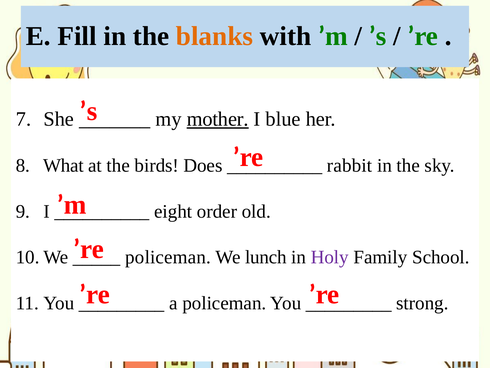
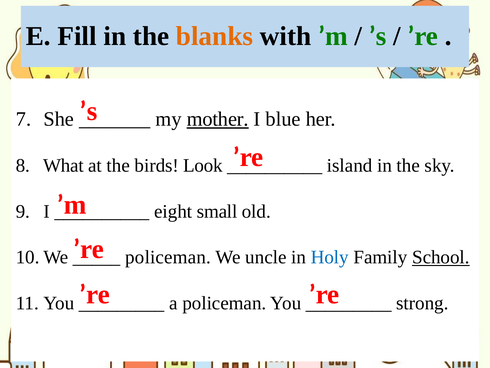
Does: Does -> Look (203, 165)
rabbit: rabbit -> island (350, 165)
order: order -> small (217, 211)
lunch: lunch -> uncle (266, 257)
Holy colour: purple -> blue (330, 257)
School underline: none -> present (441, 257)
